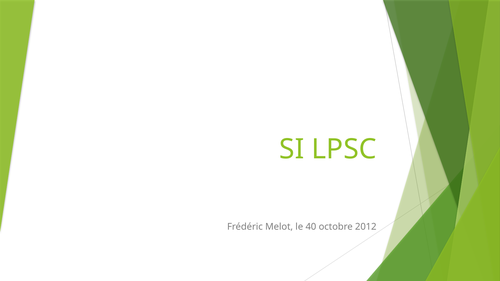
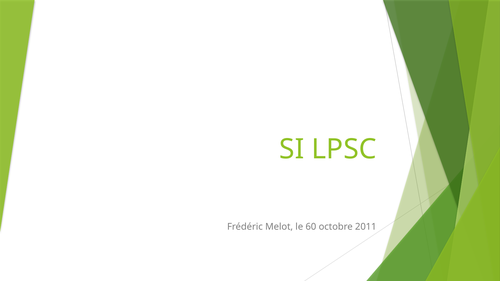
40: 40 -> 60 (311, 227)
2012: 2012 -> 2011 (366, 227)
